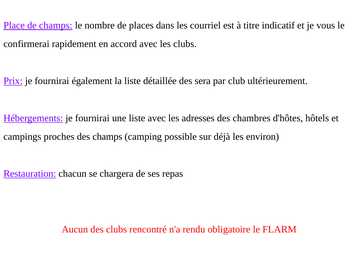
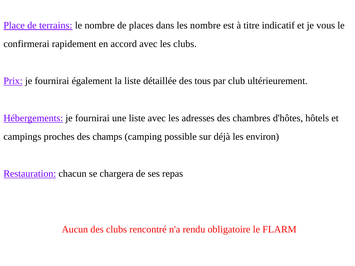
de champs: champs -> terrains (56, 25)
les courriel: courriel -> nombre (205, 25)
sera: sera -> tous (203, 81)
